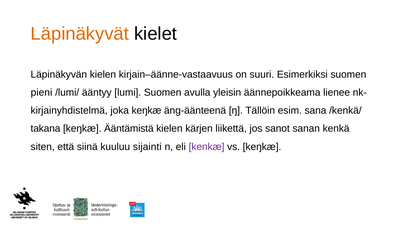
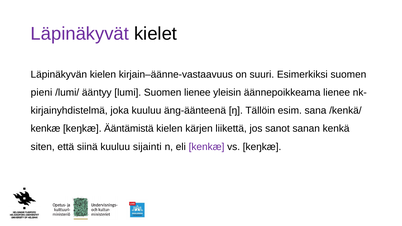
Läpinäkyvät colour: orange -> purple (80, 34)
Suomen avulla: avulla -> lienee (197, 93)
joka keŋkæ: keŋkæ -> kuuluu (146, 111)
takana: takana -> kenkæ (45, 129)
